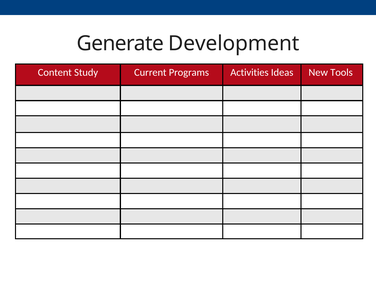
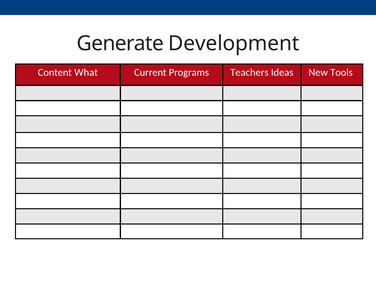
Study: Study -> What (86, 72)
Activities: Activities -> Teachers (249, 72)
